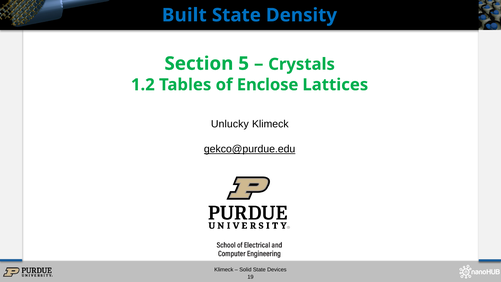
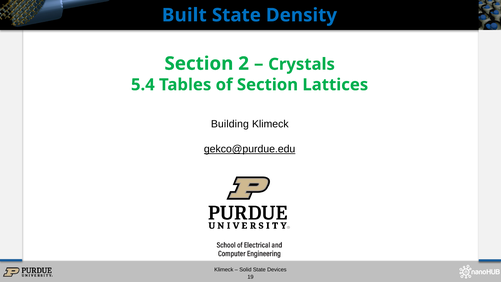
5: 5 -> 2 (244, 64)
1.2: 1.2 -> 5.4 (143, 85)
of Enclose: Enclose -> Section (267, 85)
Unlucky: Unlucky -> Building (230, 124)
